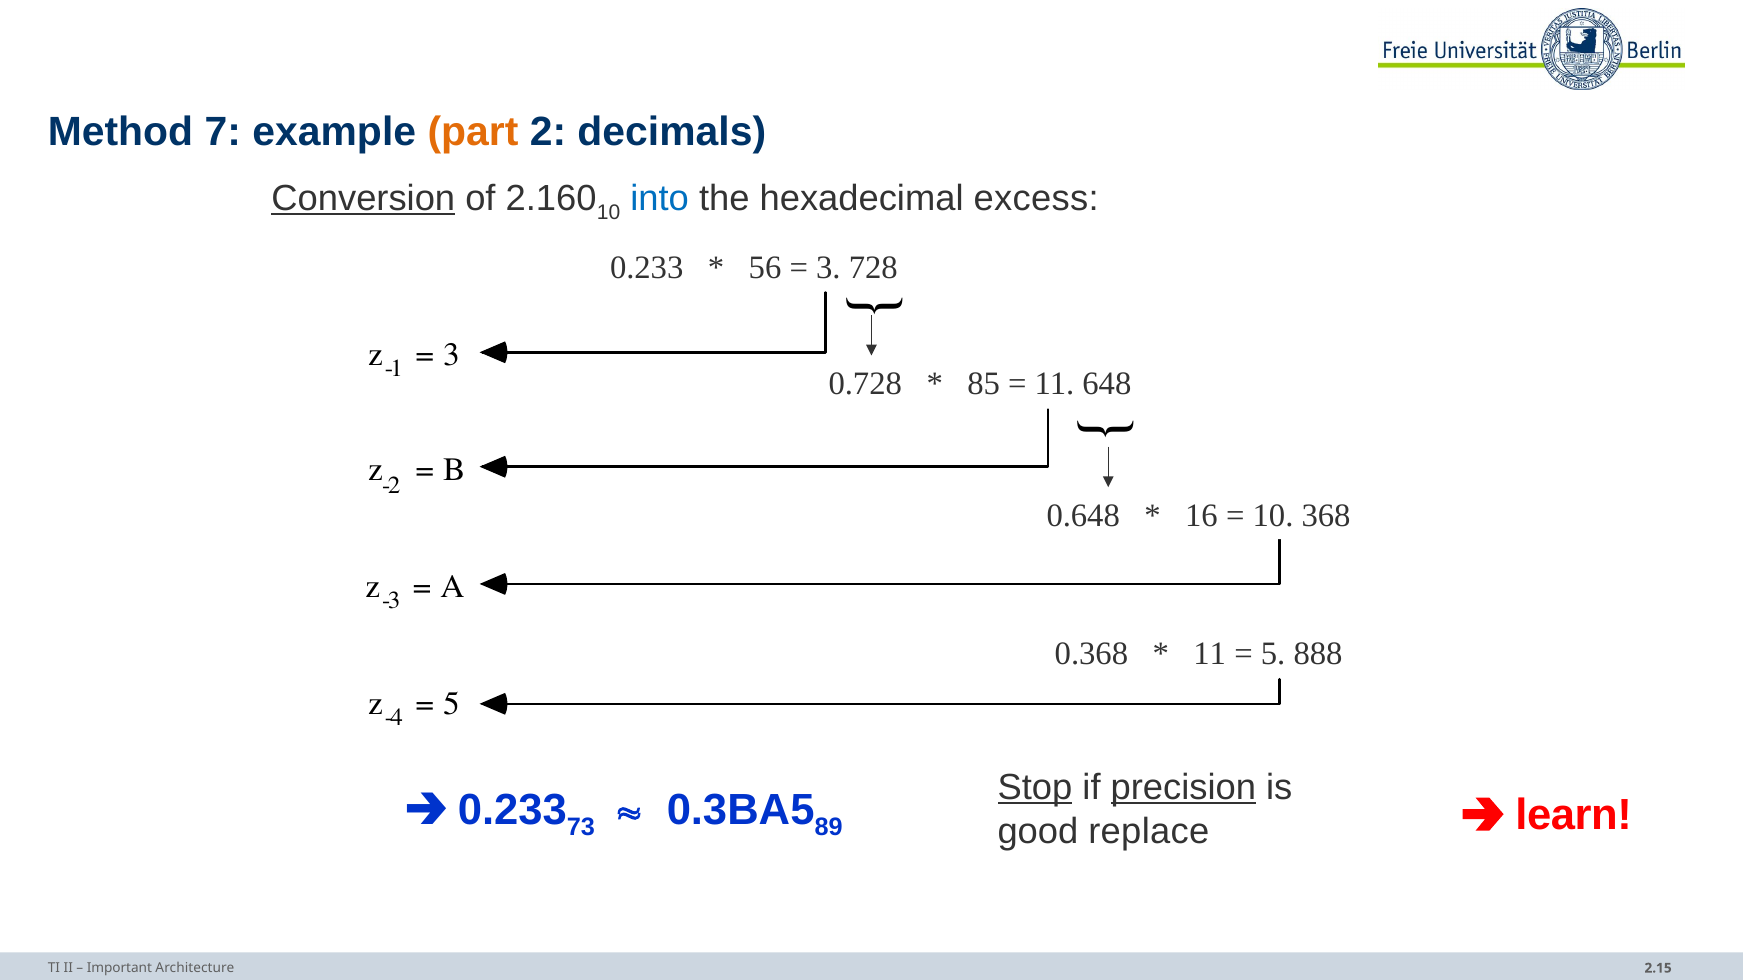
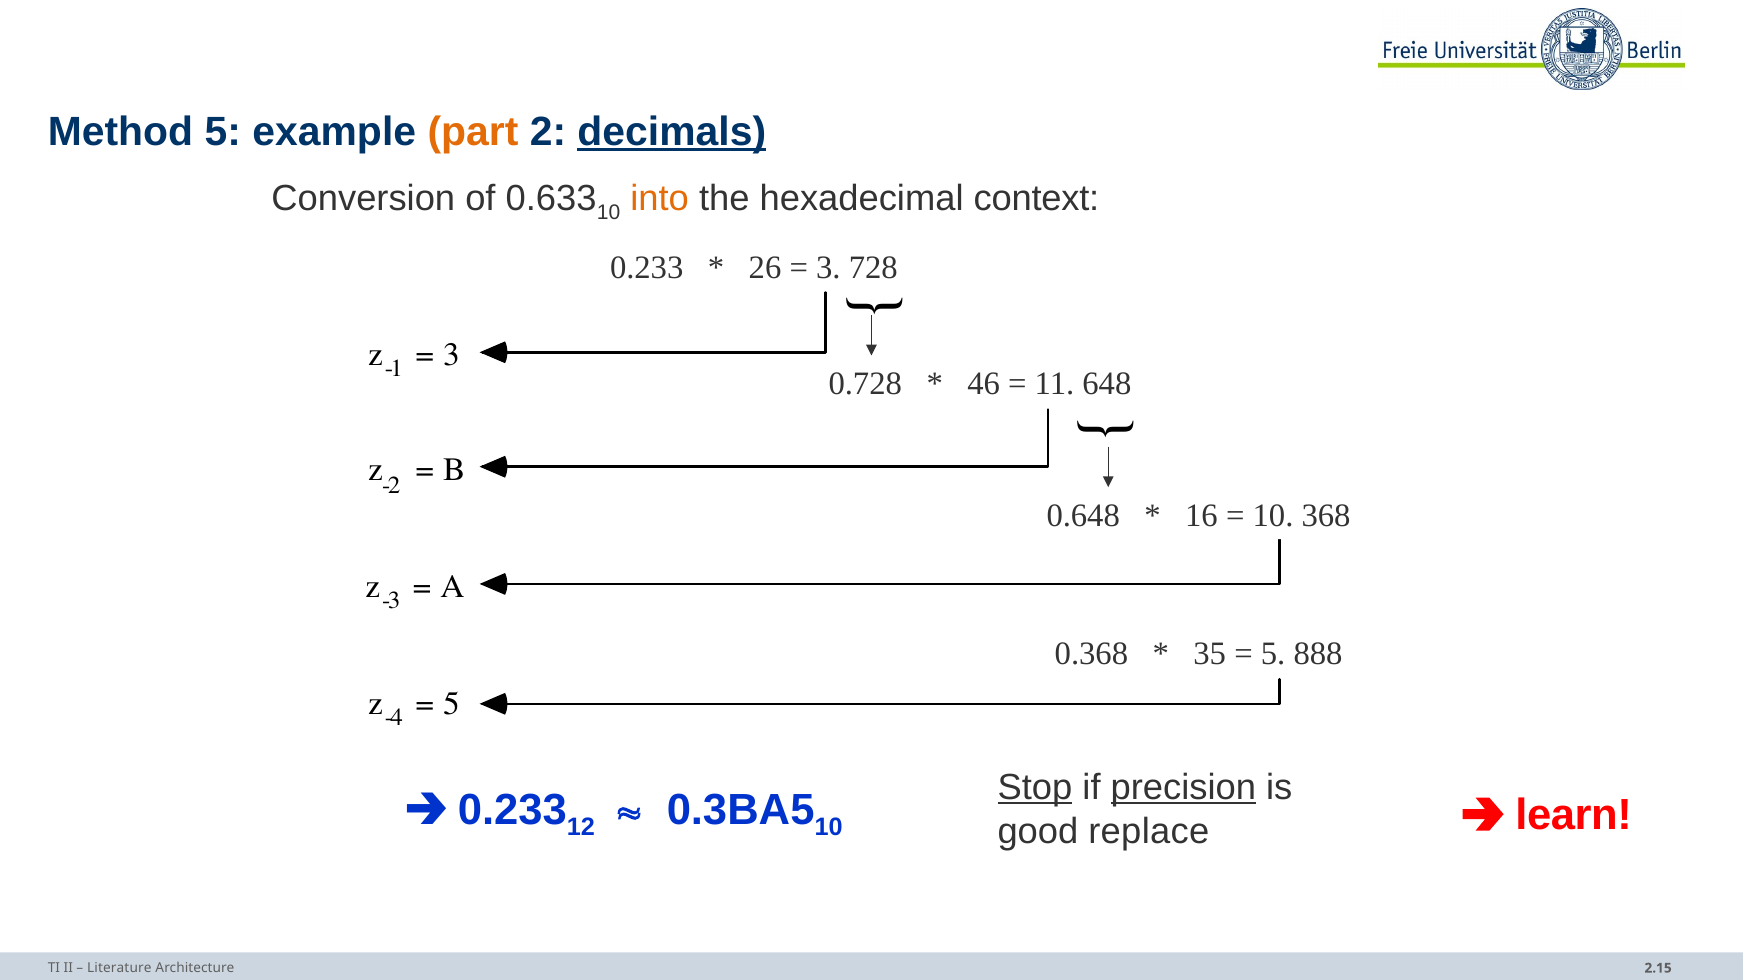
Method 7: 7 -> 5 (223, 132)
decimals underline: none -> present (672, 132)
Conversion underline: present -> none (363, 198)
2.160: 2.160 -> 0.633 (551, 198)
into colour: blue -> orange (660, 198)
excess: excess -> context (1036, 198)
56: 56 -> 26 (765, 268)
85: 85 -> 46 (984, 384)
11: 11 -> 35 (1210, 654)
73: 73 -> 12 (581, 827)
89: 89 -> 10 (829, 827)
Important: Important -> Literature (119, 969)
